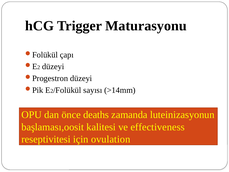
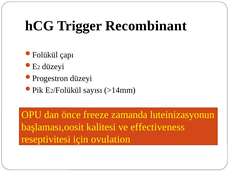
Maturasyonu: Maturasyonu -> Recombinant (146, 26)
deaths: deaths -> freeze (96, 115)
